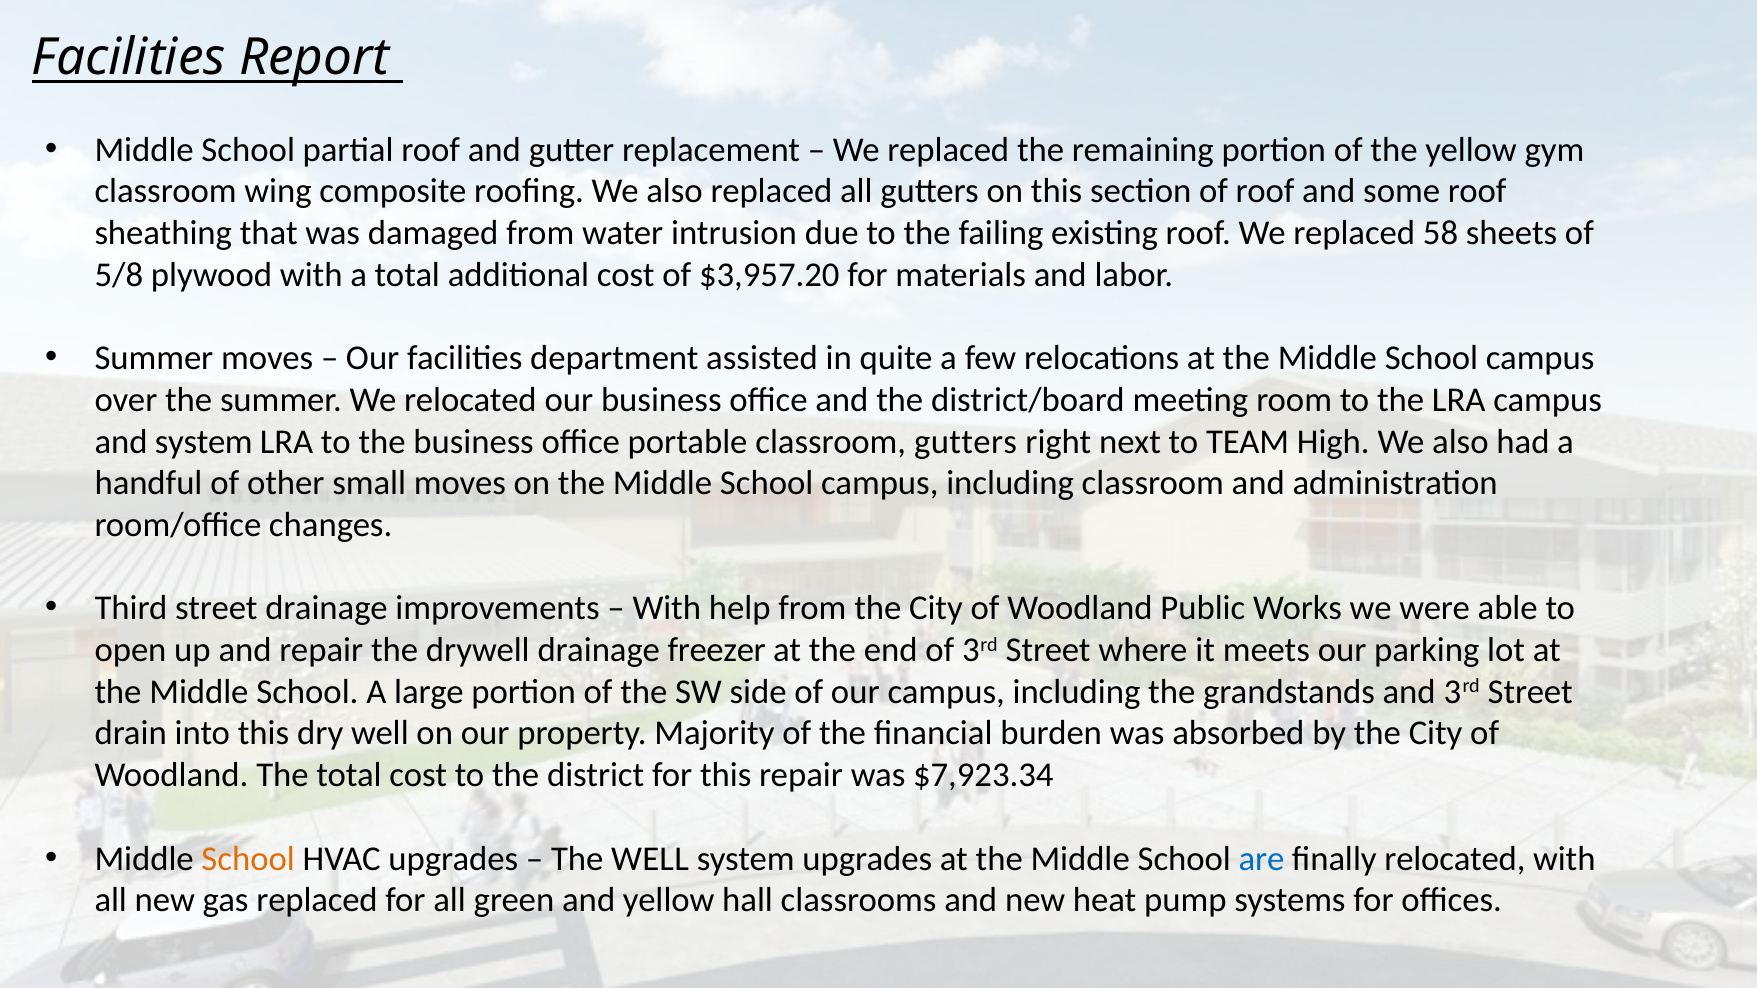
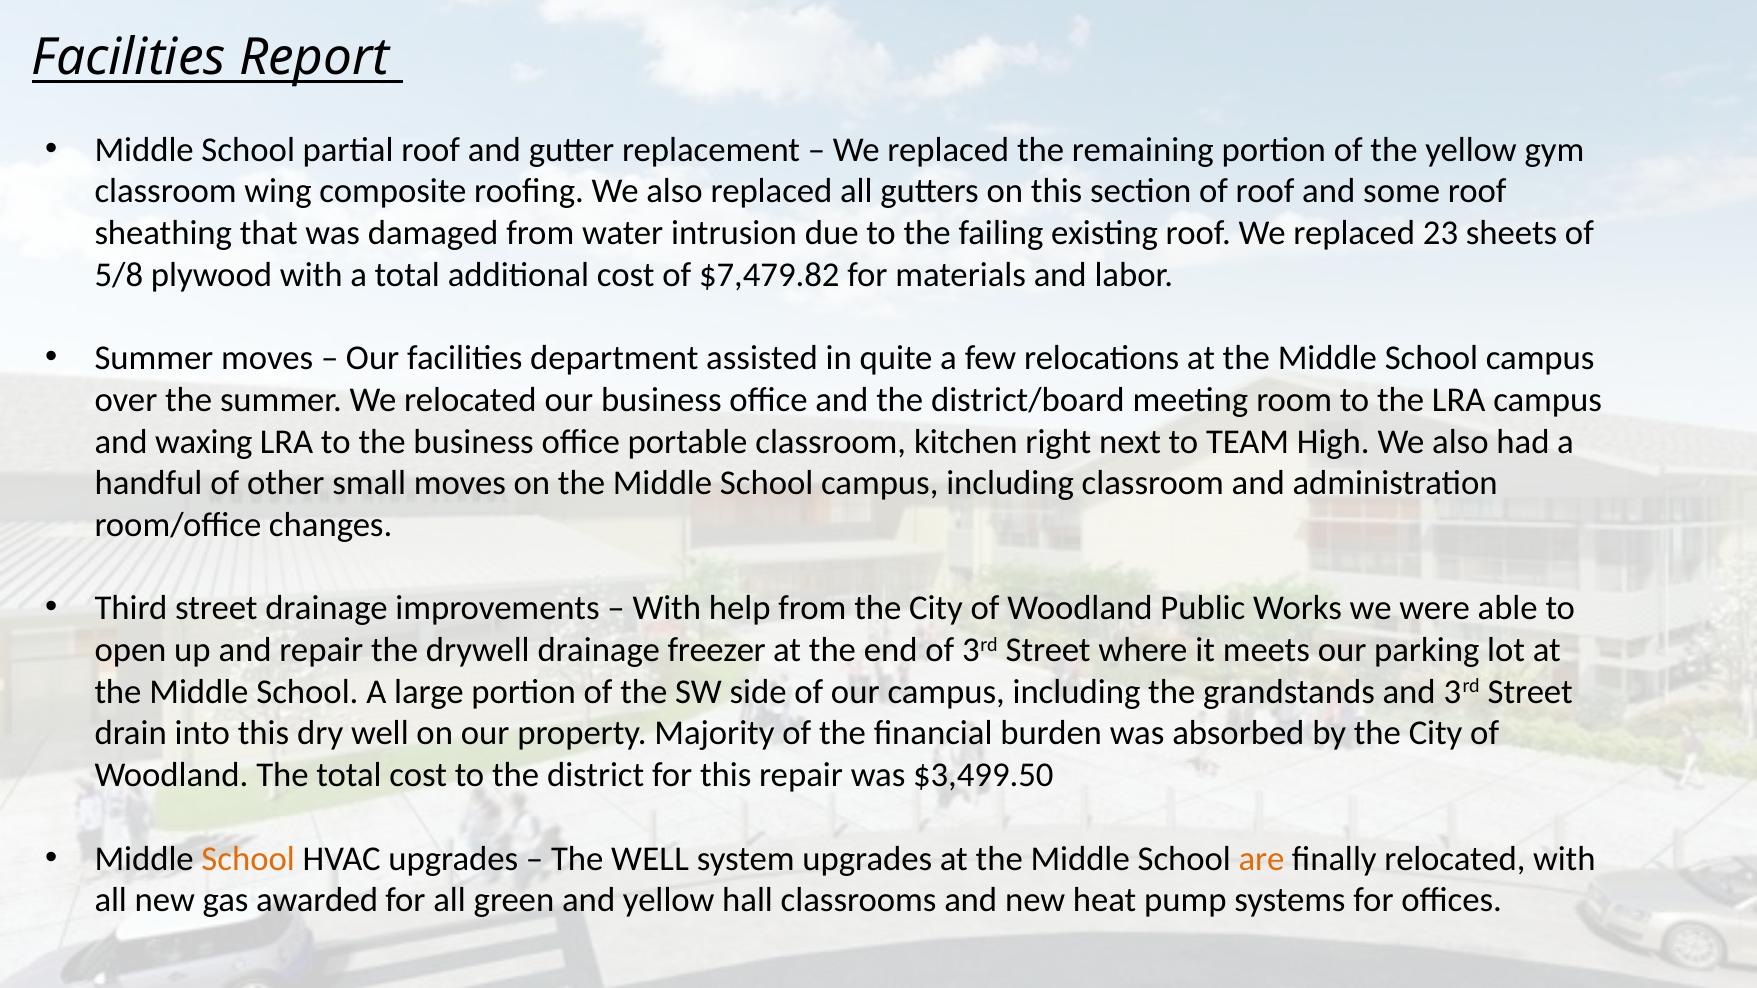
58: 58 -> 23 (1441, 233)
$3,957.20: $3,957.20 -> $7,479.82 (769, 275)
and system: system -> waxing (204, 442)
classroom gutters: gutters -> kitchen (966, 442)
$7,923.34: $7,923.34 -> $3,499.50 (983, 775)
are colour: blue -> orange (1262, 859)
gas replaced: replaced -> awarded (317, 901)
